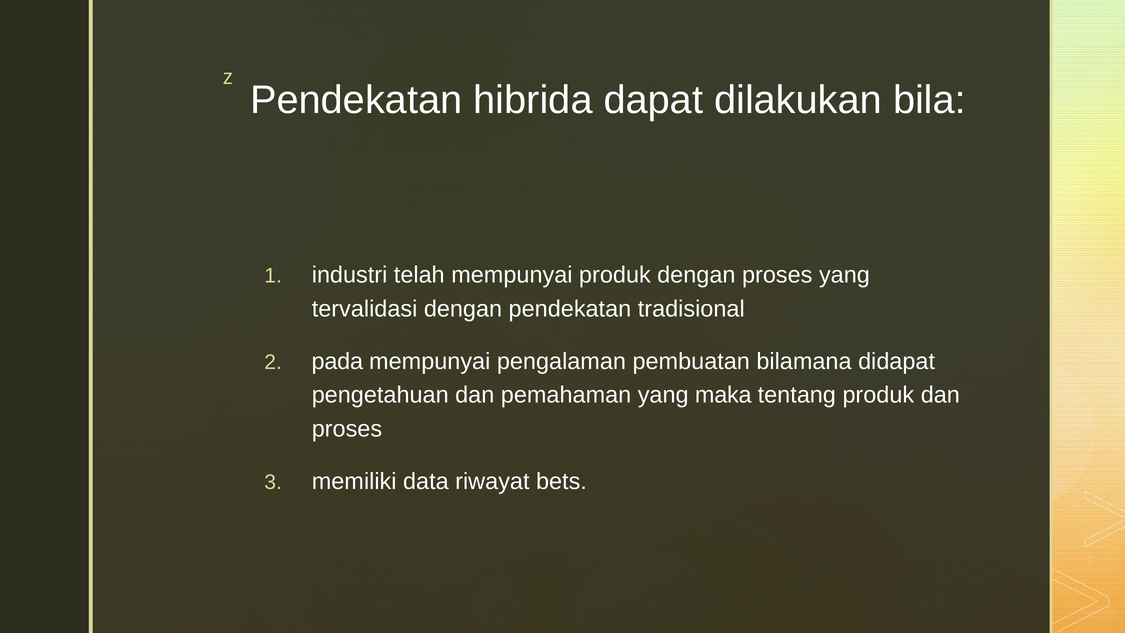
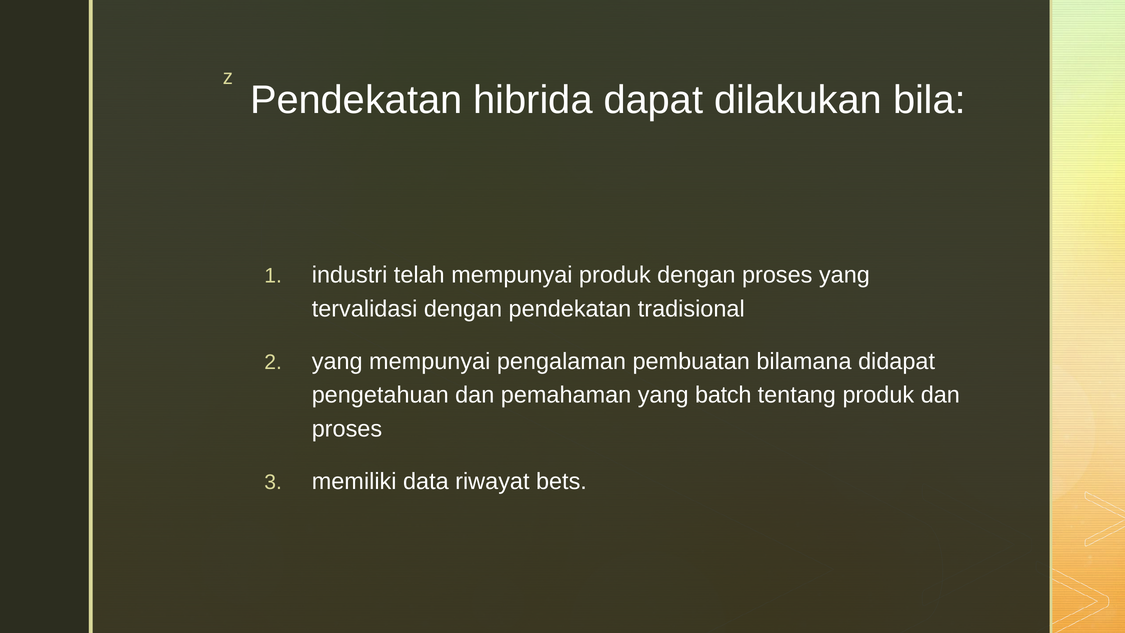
pada: pada -> yang (337, 361)
maka: maka -> batch (723, 395)
